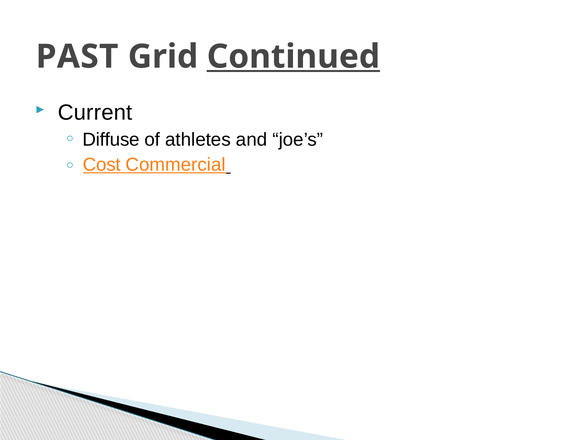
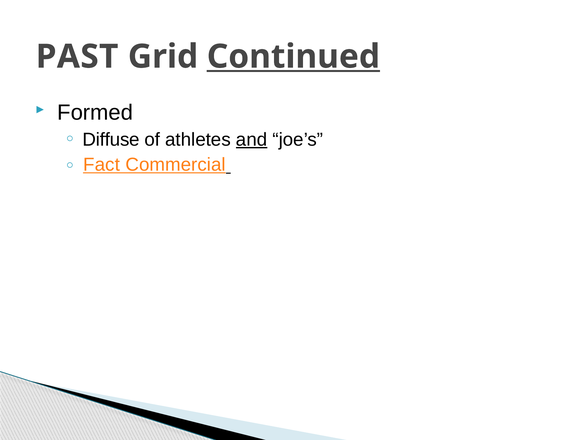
Current: Current -> Formed (95, 113)
and underline: none -> present (252, 140)
Cost: Cost -> Fact (102, 165)
